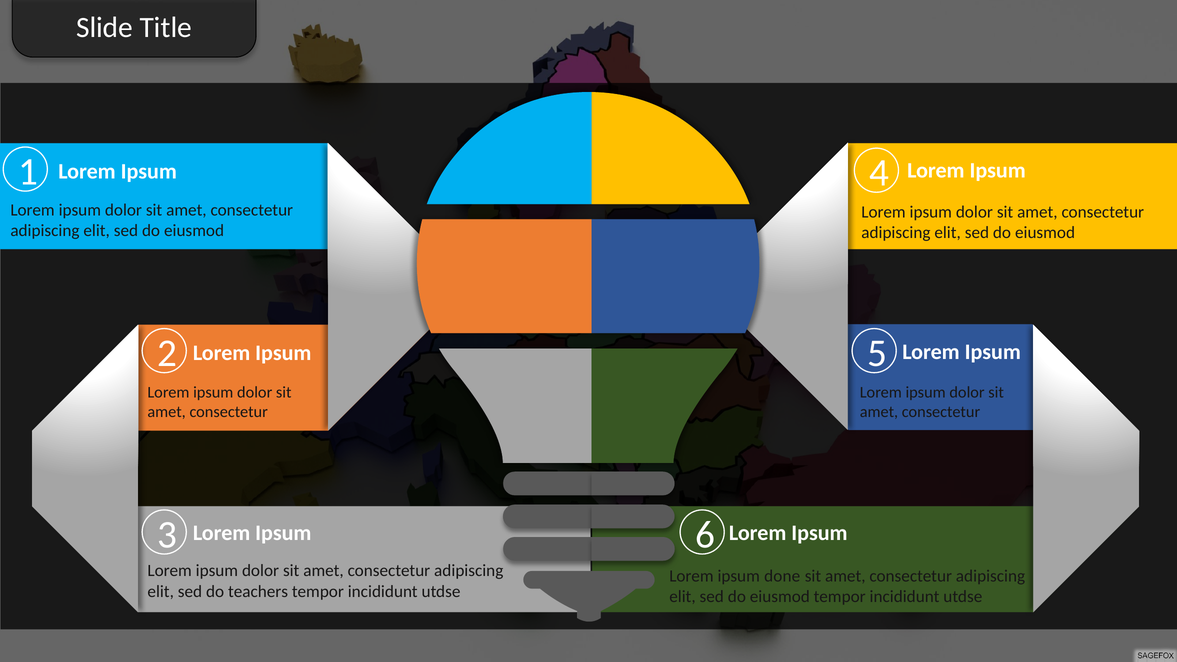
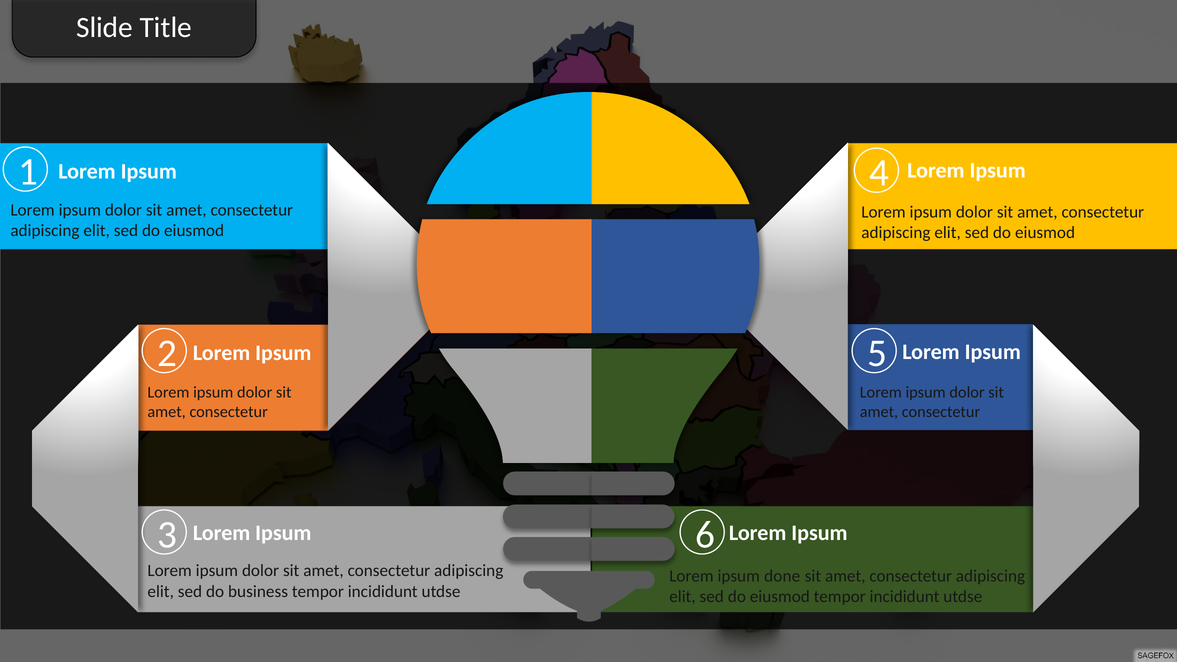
teachers: teachers -> business (258, 591)
